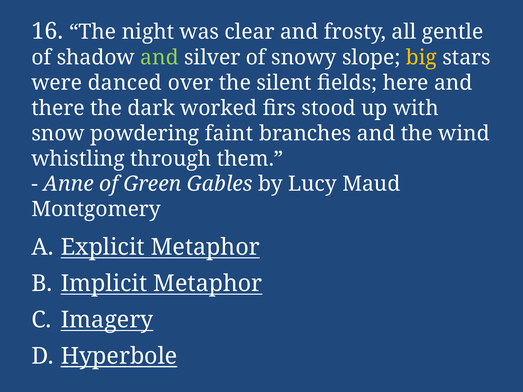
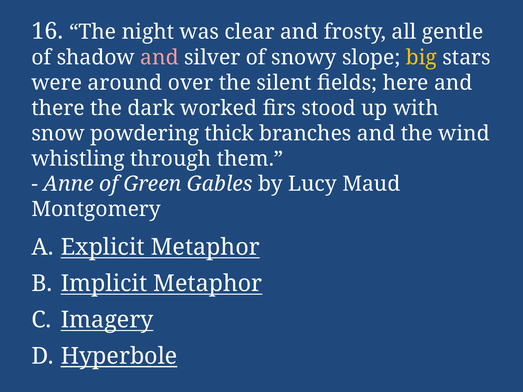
and colour: light green -> pink (159, 58)
danced: danced -> around (125, 83)
faint: faint -> thick (229, 134)
